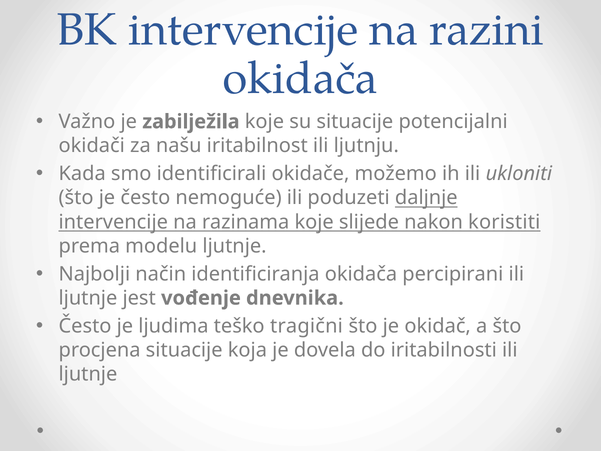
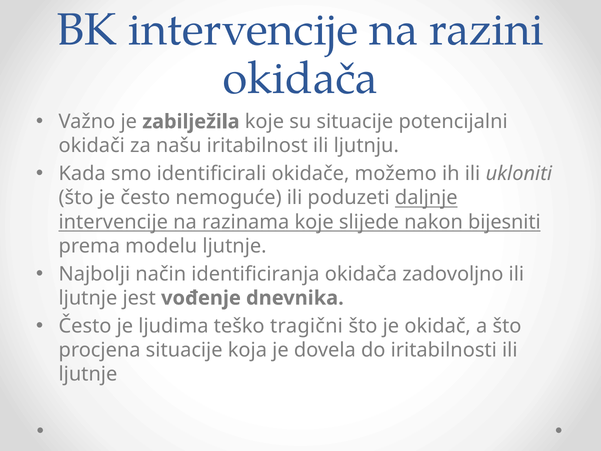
koristiti: koristiti -> bijesniti (504, 222)
percipirani: percipirani -> zadovoljno (453, 274)
